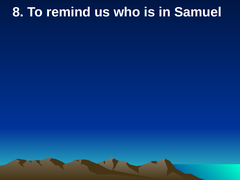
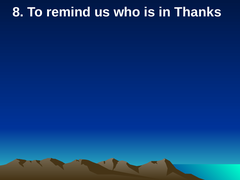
Samuel: Samuel -> Thanks (198, 12)
